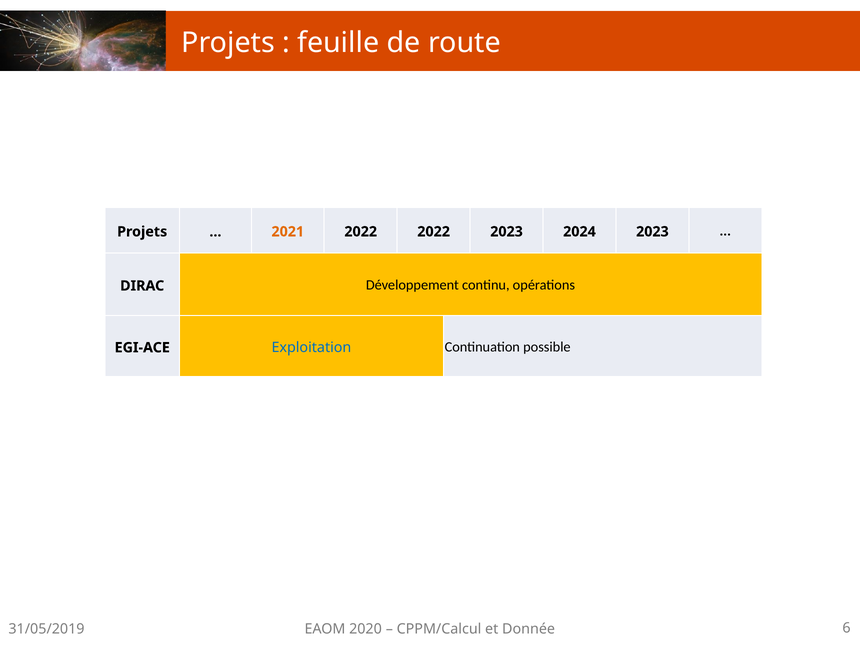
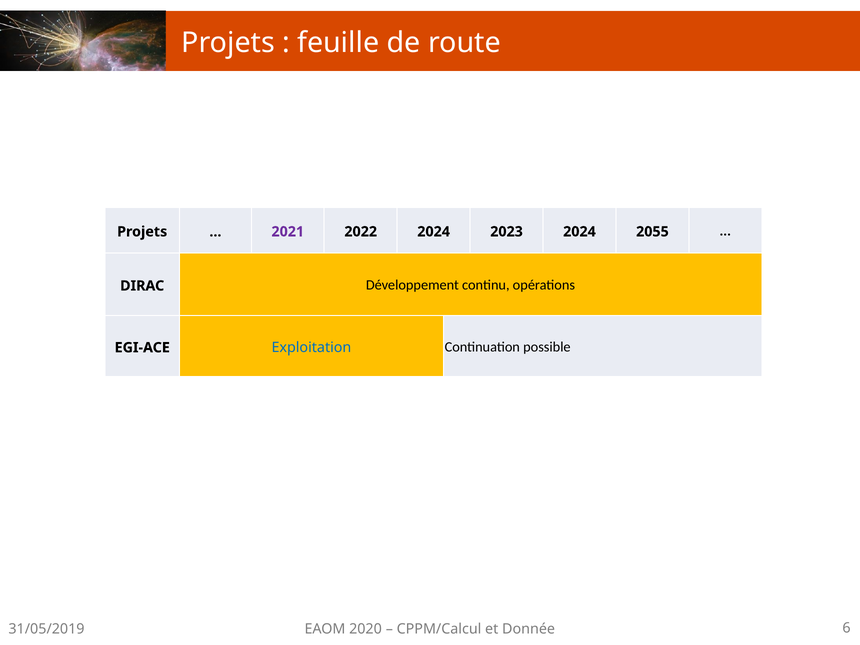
2021 colour: orange -> purple (288, 232)
2022 2022: 2022 -> 2024 (434, 232)
2024 2023: 2023 -> 2055 (652, 232)
